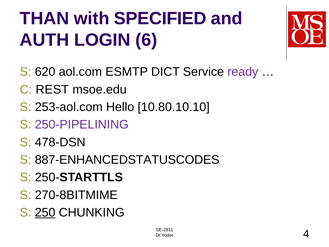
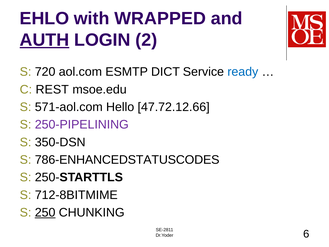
THAN: THAN -> EHLO (44, 19)
SPECIFIED: SPECIFIED -> WRAPPED (160, 19)
AUTH underline: none -> present (44, 40)
6: 6 -> 2 (146, 40)
620: 620 -> 720 (45, 72)
ready colour: purple -> blue (243, 72)
253-aol.com: 253-aol.com -> 571-aol.com (69, 107)
10.80.10.10: 10.80.10.10 -> 47.72.12.66 (174, 107)
478-DSN: 478-DSN -> 350-DSN (60, 142)
887-ENHANCEDSTATUSCODES: 887-ENHANCEDSTATUSCODES -> 786-ENHANCEDSTATUSCODES (127, 160)
270-8BITMIME: 270-8BITMIME -> 712-8BITMIME (76, 195)
4: 4 -> 6 (306, 234)
